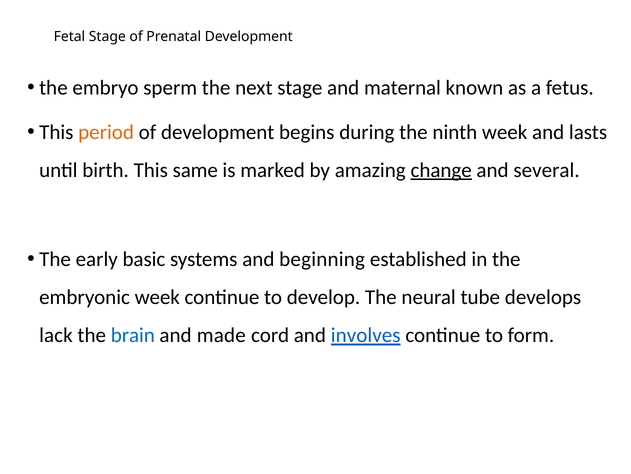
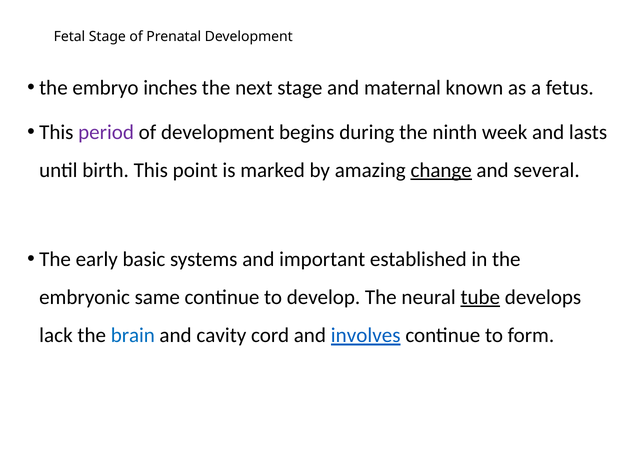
sperm: sperm -> inches (170, 88)
period colour: orange -> purple (106, 132)
same: same -> point (195, 170)
beginning: beginning -> important (322, 259)
embryonic week: week -> same (157, 297)
tube underline: none -> present (480, 297)
made: made -> cavity (221, 335)
